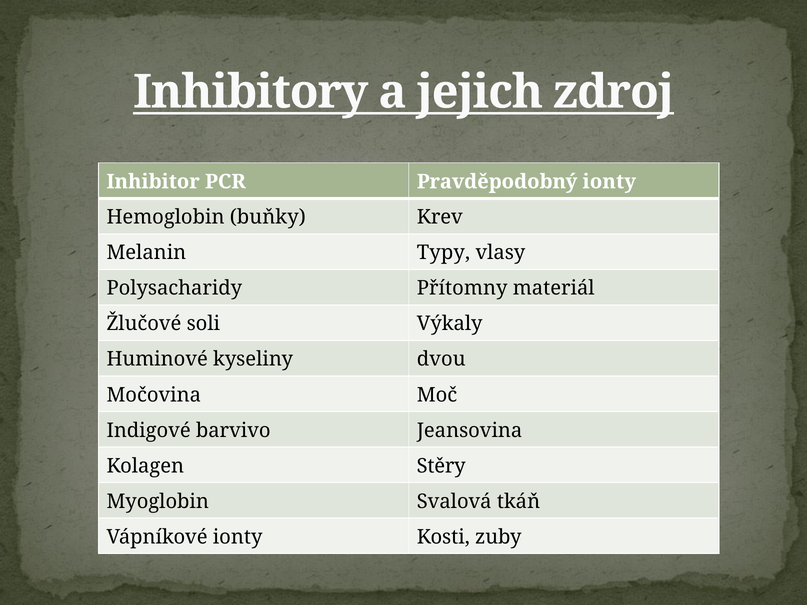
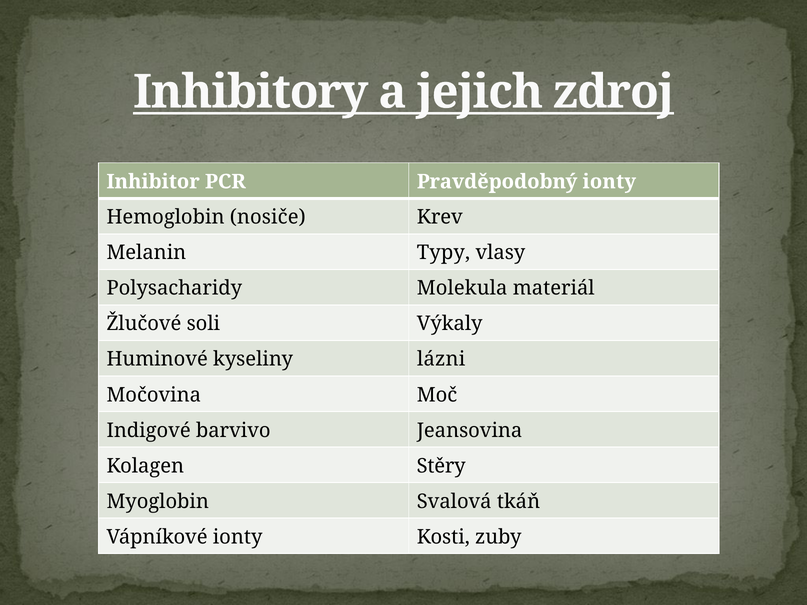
buňky: buňky -> nosiče (268, 217)
Přítomny: Přítomny -> Molekula (462, 288)
dvou: dvou -> lázni (441, 359)
